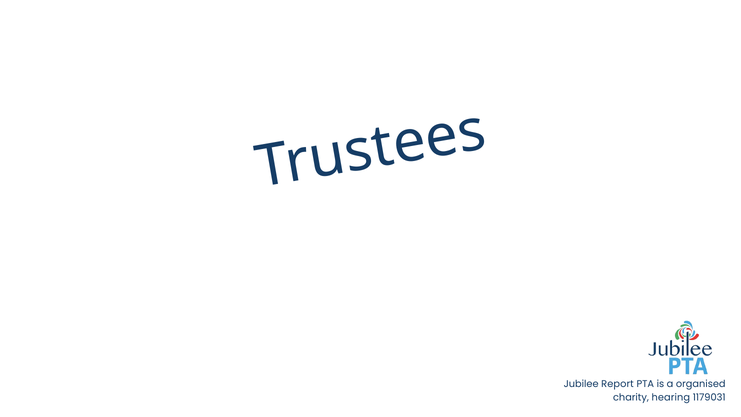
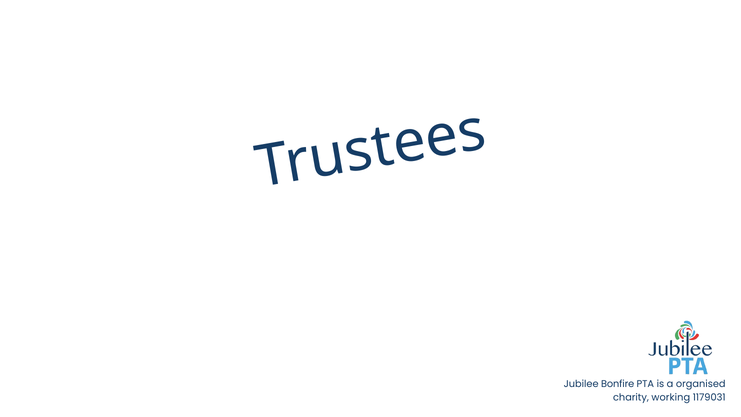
Report: Report -> Bonfire (618, 384)
hearing: hearing -> working (671, 397)
